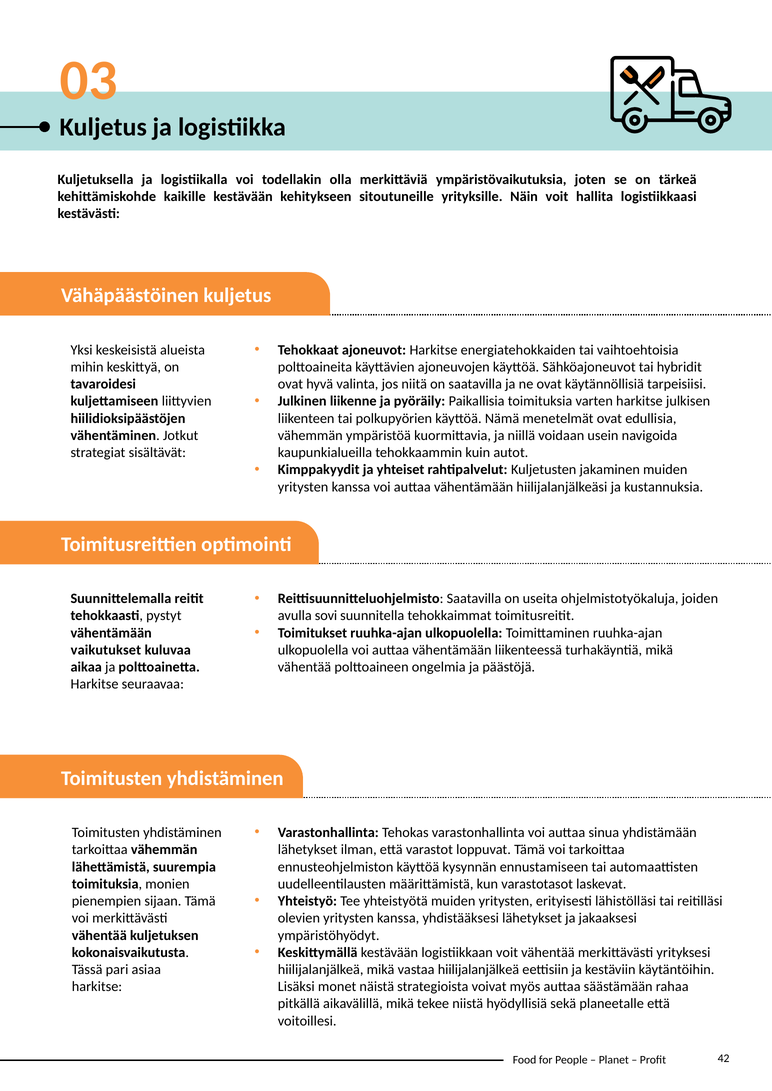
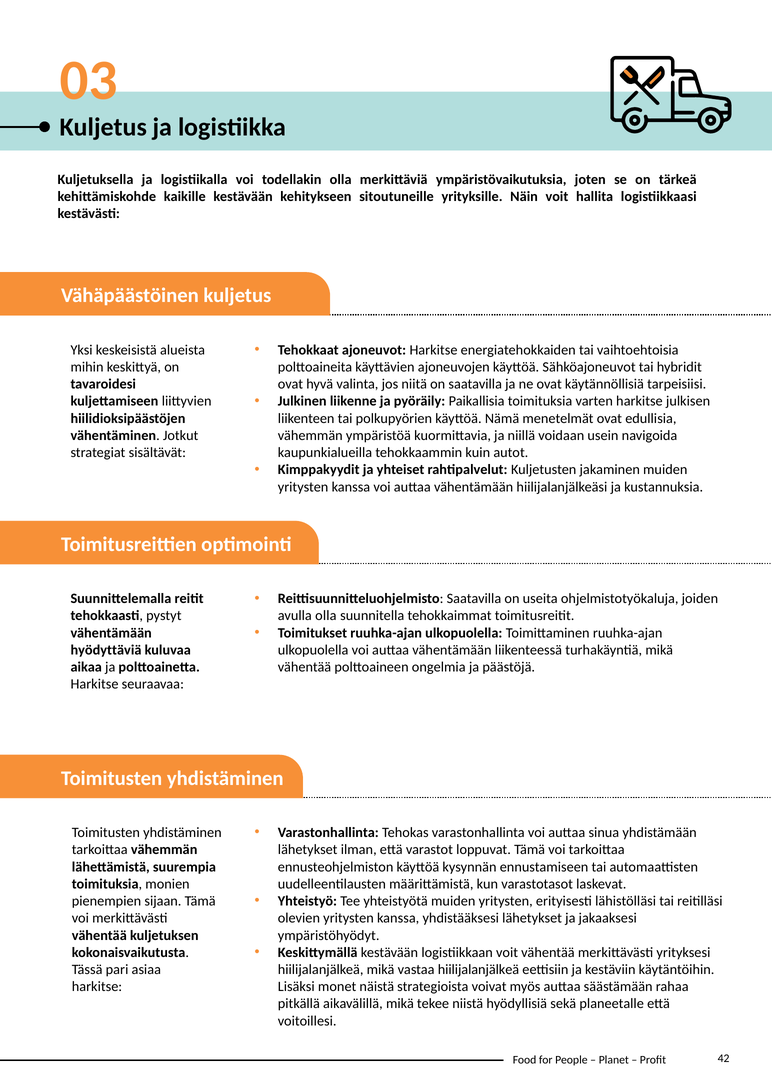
avulla sovi: sovi -> olla (326, 616)
vaikutukset: vaikutukset -> hyödyttäviä (106, 651)
